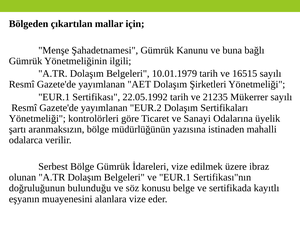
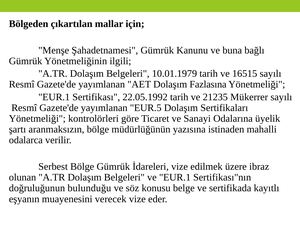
Şirketleri: Şirketleri -> Fazlasına (208, 84)
EUR.2: EUR.2 -> EUR.5 (146, 108)
alanlara: alanlara -> verecek (111, 199)
